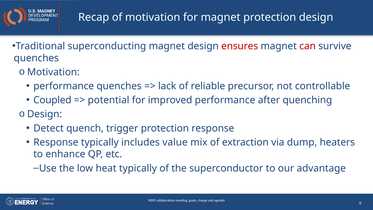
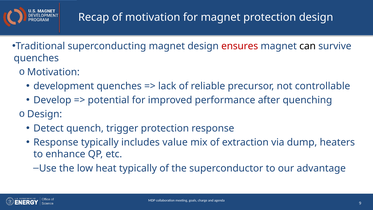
can colour: red -> black (308, 46)
performance: performance -> development (64, 86)
Coupled: Coupled -> Develop (52, 100)
